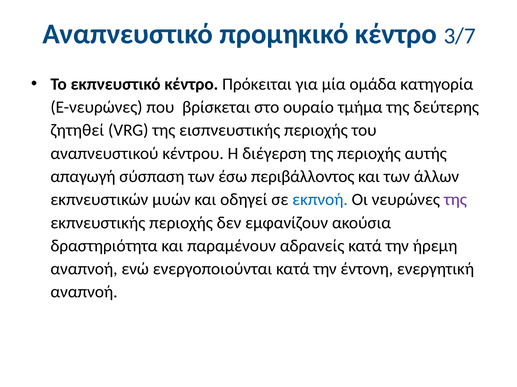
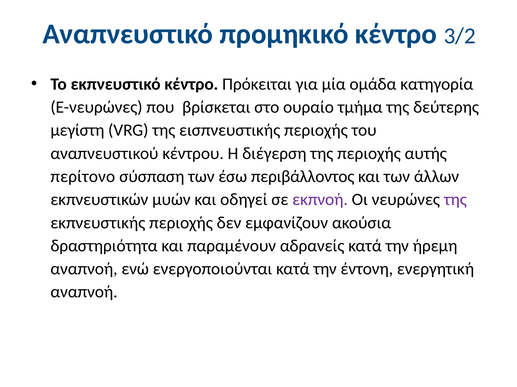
3/7: 3/7 -> 3/2 (460, 36)
ζητηθεί: ζητηθεί -> μεγίστη (77, 131)
απαγωγή: απαγωγή -> περίτονο (83, 177)
εκπνοή colour: blue -> purple (320, 200)
